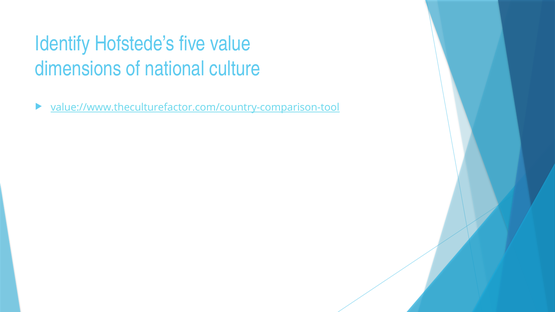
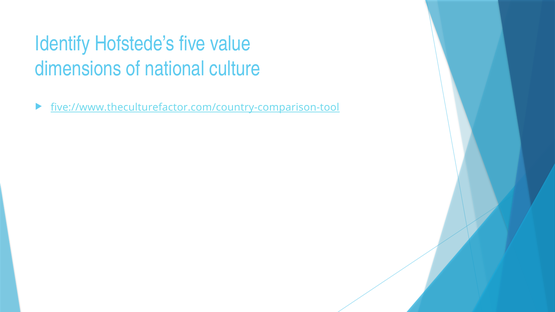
value://www.theculturefactor.com/country-comparison-tool: value://www.theculturefactor.com/country-comparison-tool -> five://www.theculturefactor.com/country-comparison-tool (195, 107)
